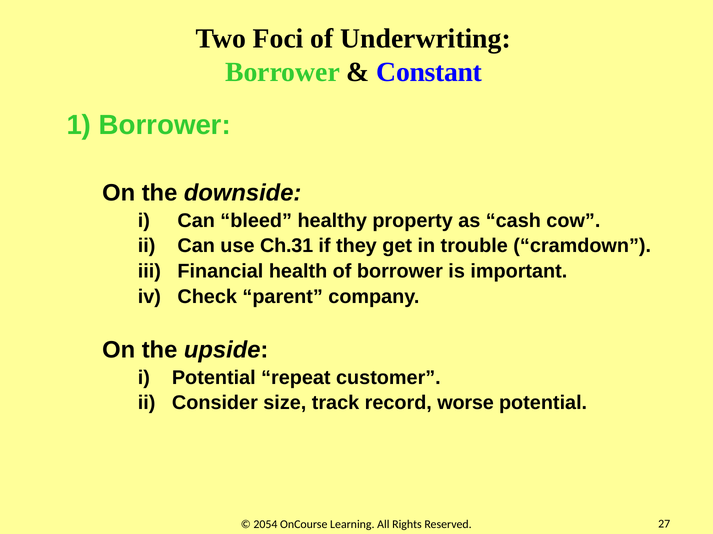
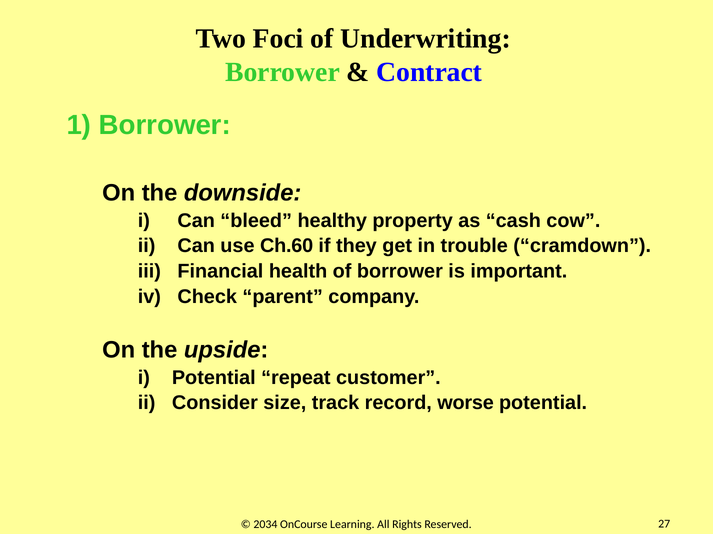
Constant: Constant -> Contract (429, 72)
Ch.31: Ch.31 -> Ch.60 (287, 246)
2054: 2054 -> 2034 (265, 525)
